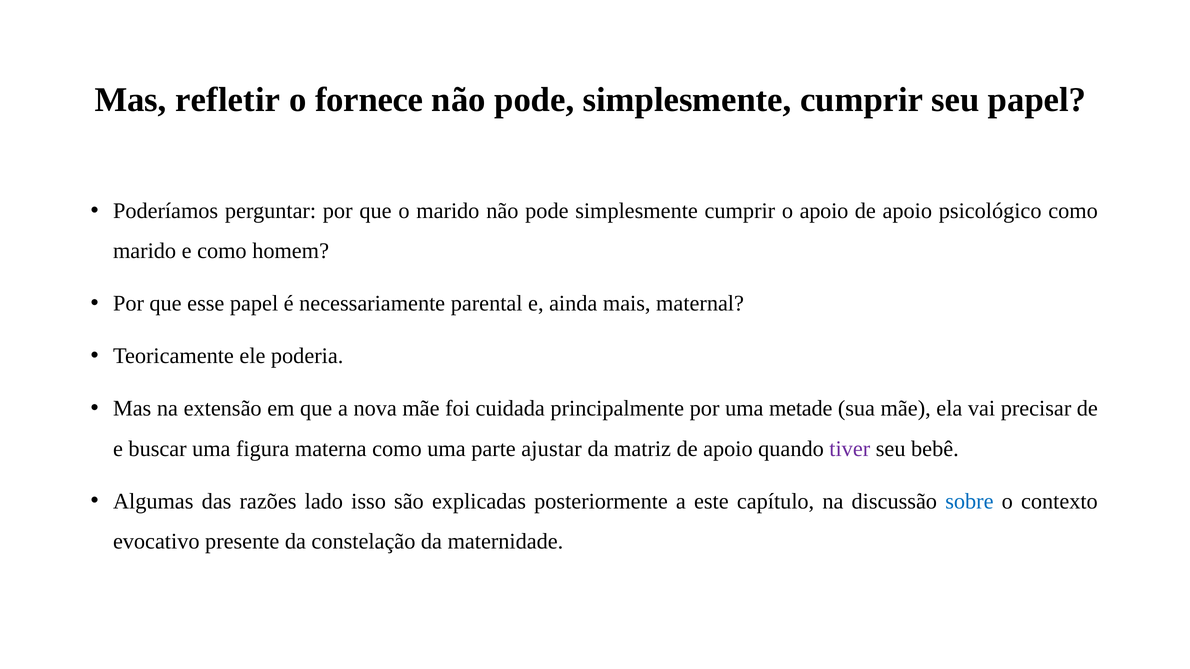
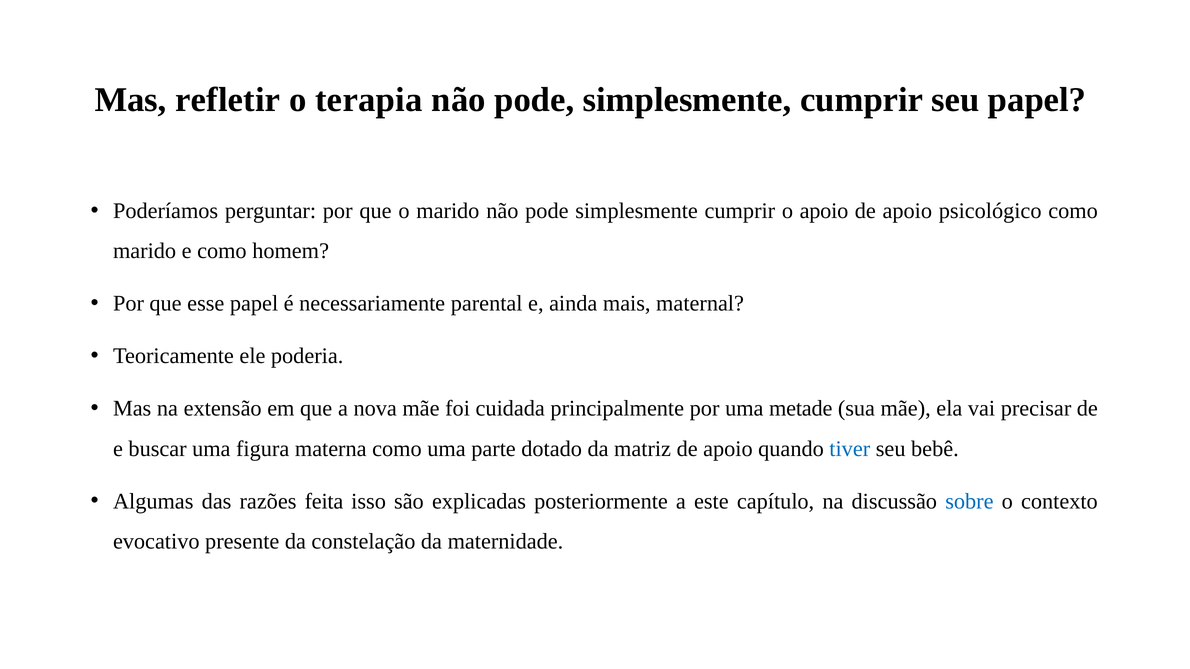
fornece: fornece -> terapia (369, 100)
ajustar: ajustar -> dotado (552, 449)
tiver colour: purple -> blue (850, 449)
lado: lado -> feita (324, 502)
